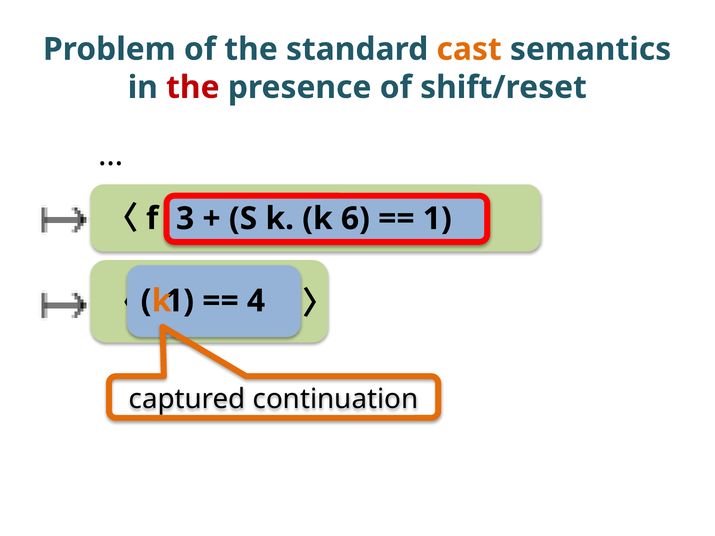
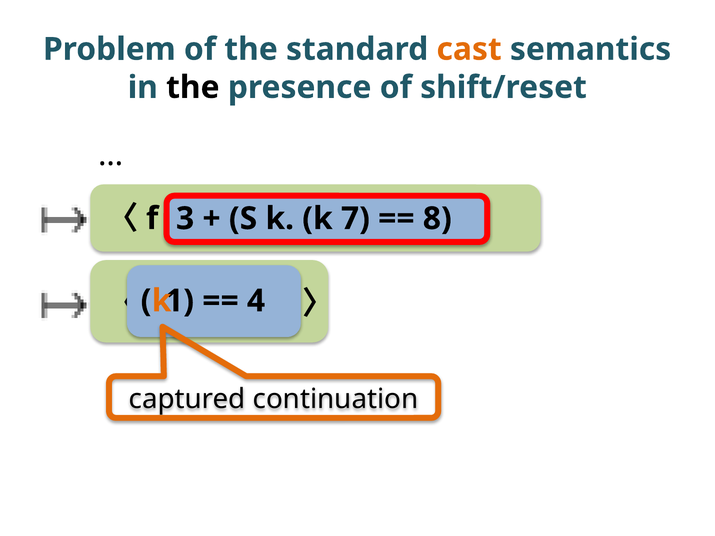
the colour: red -> black (193, 87)
6: 6 -> 7 (355, 219)
1: 1 -> 8 (437, 219)
